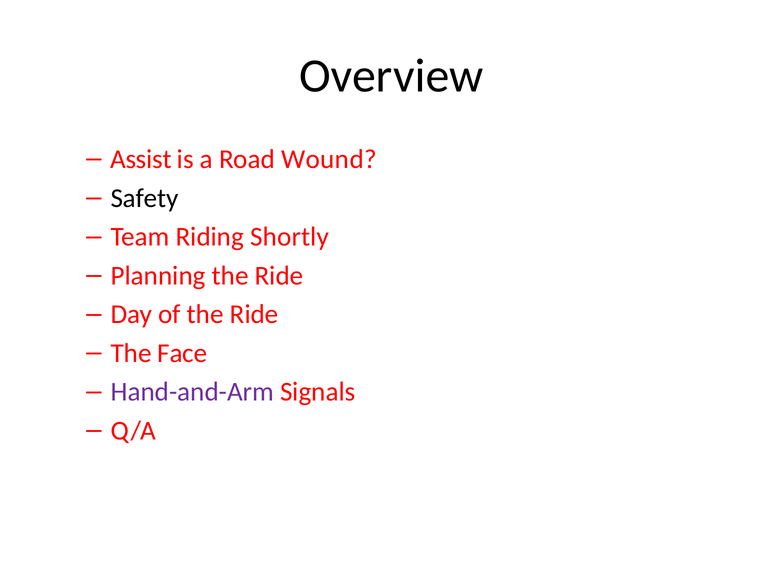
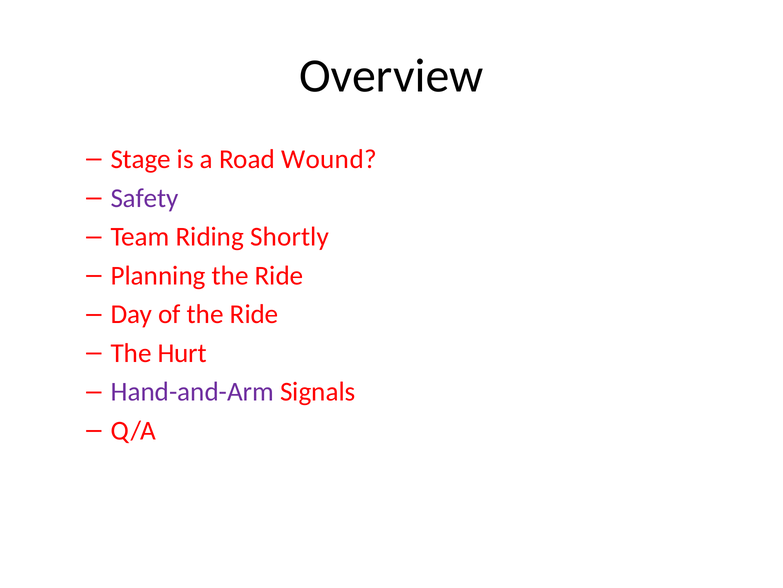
Assist: Assist -> Stage (141, 159)
Safety colour: black -> purple (145, 198)
Face: Face -> Hurt (182, 353)
